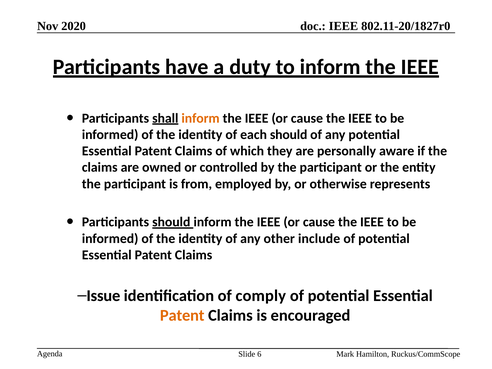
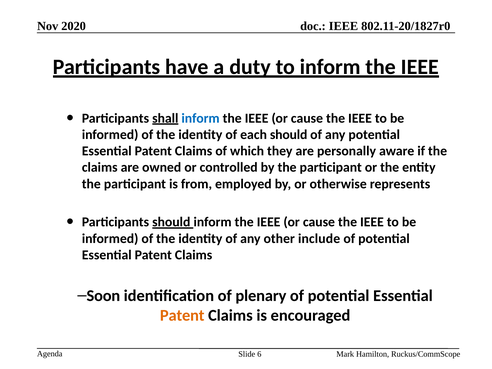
inform colour: orange -> blue (201, 118)
Issue: Issue -> Soon (103, 296)
comply: comply -> plenary (261, 296)
